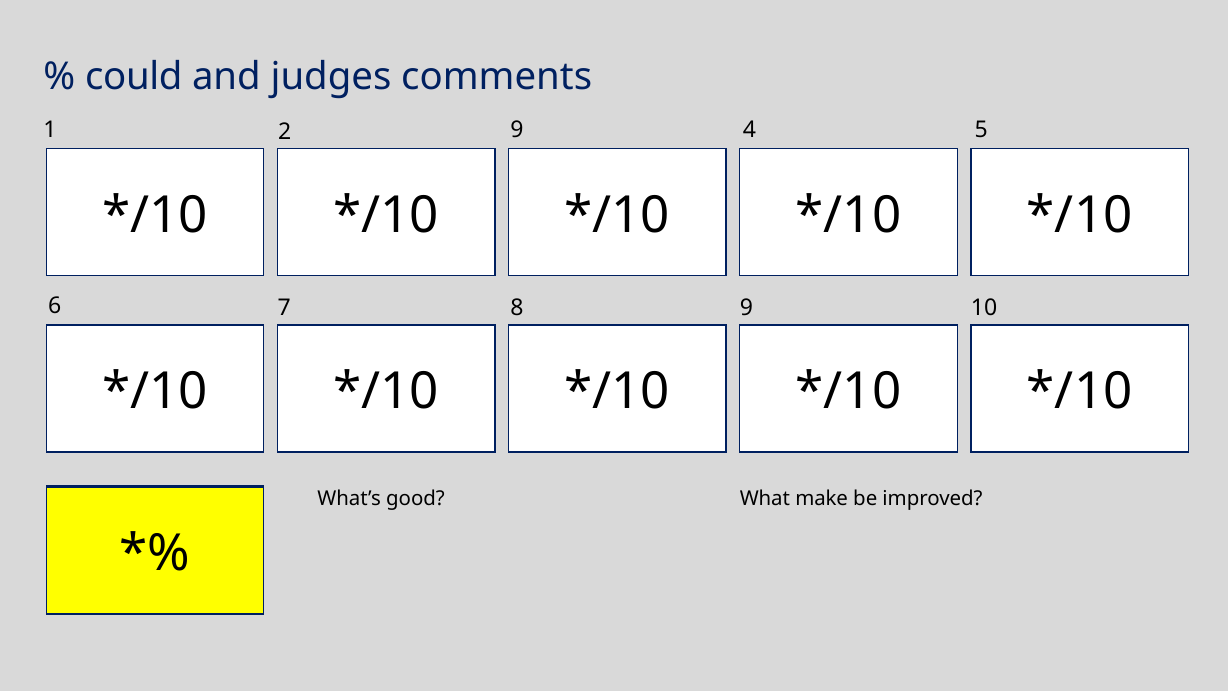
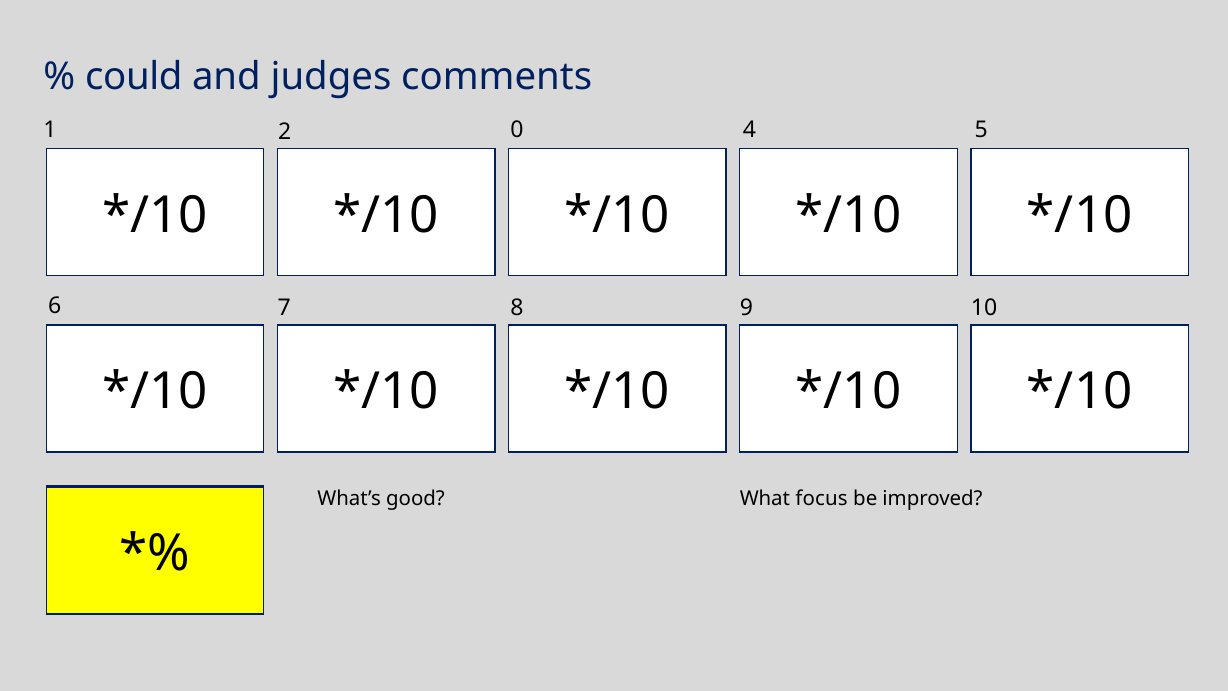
1 9: 9 -> 0 (517, 130)
make: make -> focus (822, 499)
